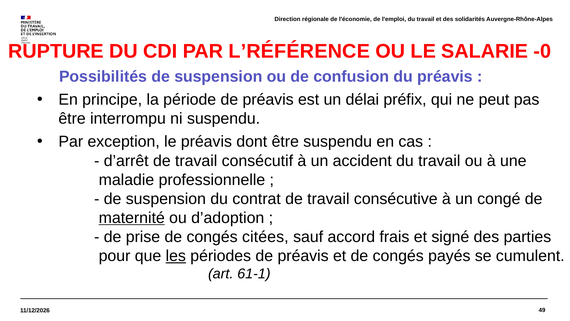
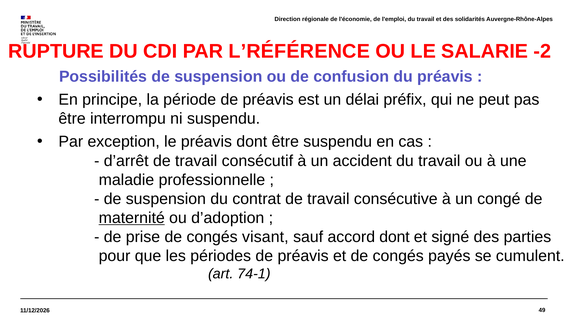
-0: -0 -> -2 (542, 51)
citées: citées -> visant (265, 237)
accord frais: frais -> dont (394, 237)
les underline: present -> none (176, 256)
61-1: 61-1 -> 74-1 (254, 274)
